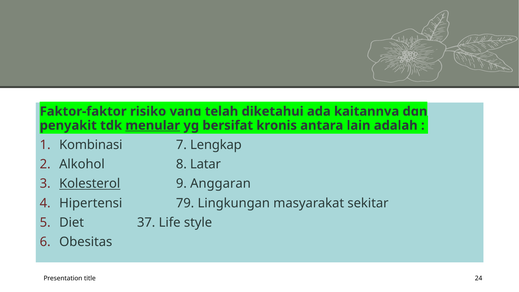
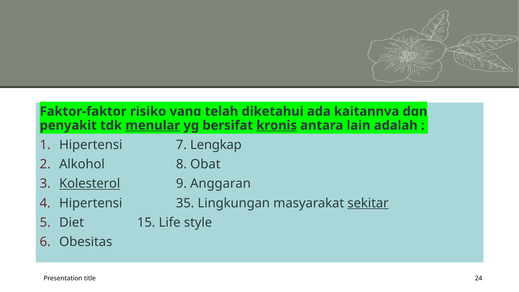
kronis underline: none -> present (277, 125)
Kombinasi: Kombinasi -> Hipertensi (91, 145)
Latar: Latar -> Obat (205, 164)
79: 79 -> 35 (185, 203)
sekitar underline: none -> present (368, 203)
37: 37 -> 15 (146, 222)
